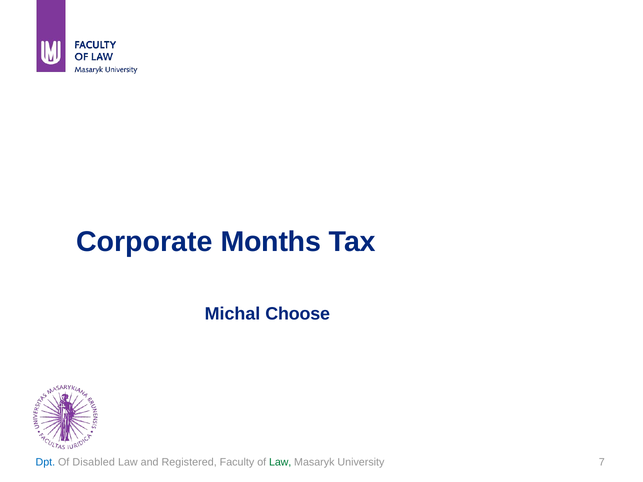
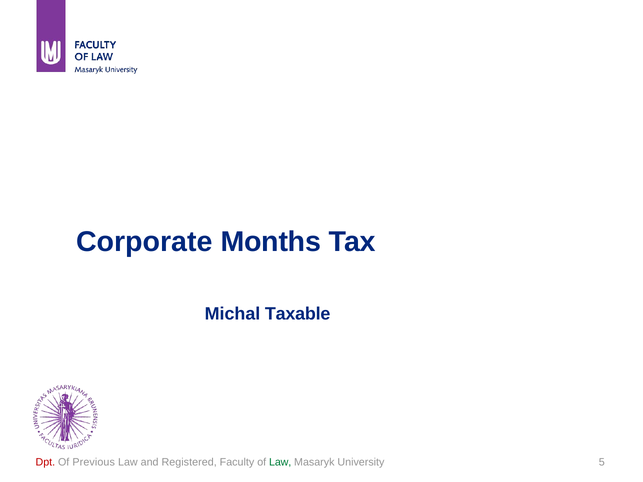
Choose: Choose -> Taxable (298, 314)
Dpt colour: blue -> red (45, 463)
Disabled: Disabled -> Previous (94, 463)
7: 7 -> 5 (602, 463)
